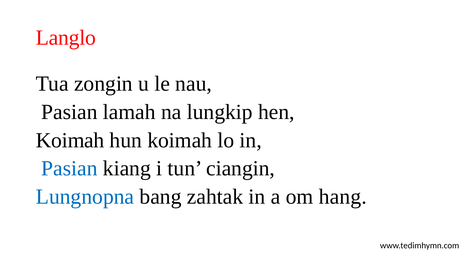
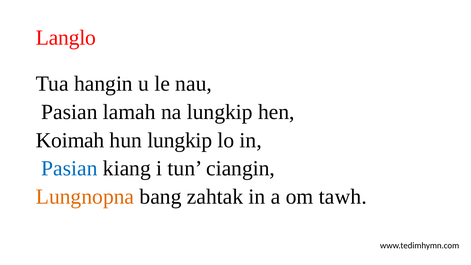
zongin: zongin -> hangin (103, 84)
hun koimah: koimah -> lungkip (180, 140)
Lungnopna colour: blue -> orange (85, 197)
hang: hang -> tawh (343, 197)
